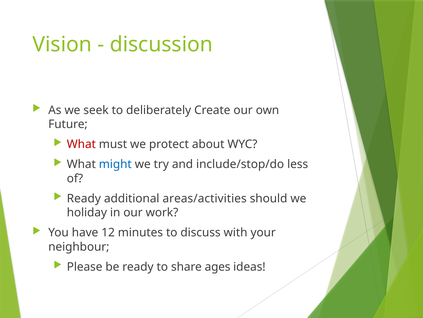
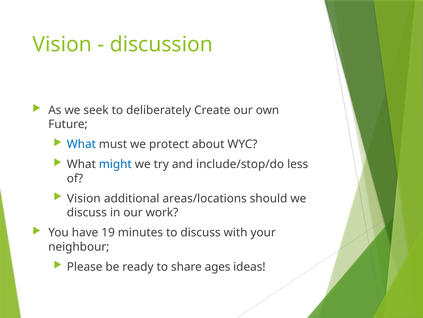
What colour: red -> blue (81, 144)
Ready: Ready -> Vision (84, 198)
areas/activities: areas/activities -> areas/locations (205, 198)
holiday: holiday -> discuss (87, 212)
12: 12 -> 19 (108, 232)
